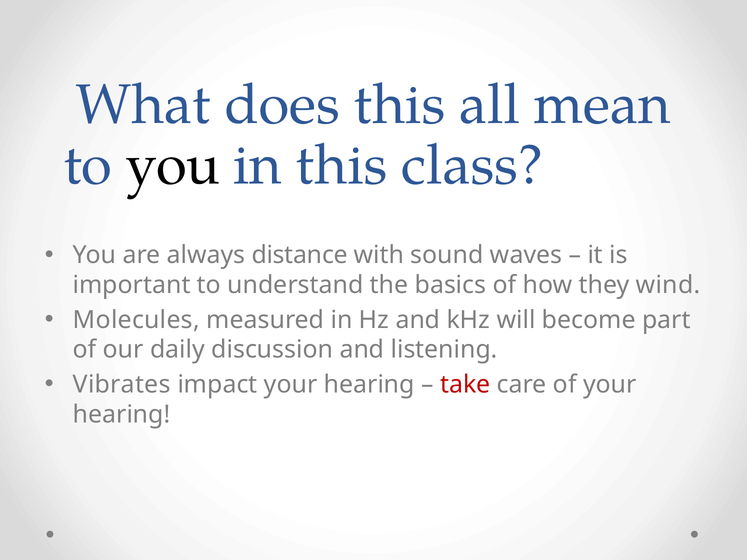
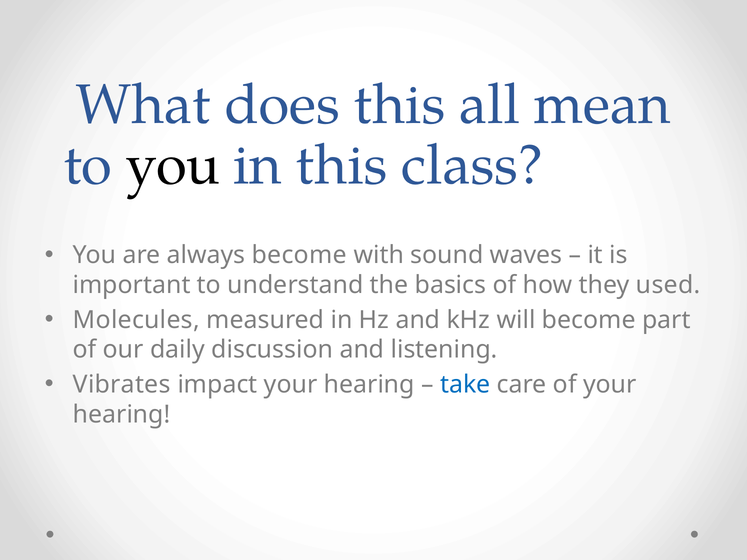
always distance: distance -> become (299, 255)
wind: wind -> used (668, 285)
take colour: red -> blue (465, 385)
